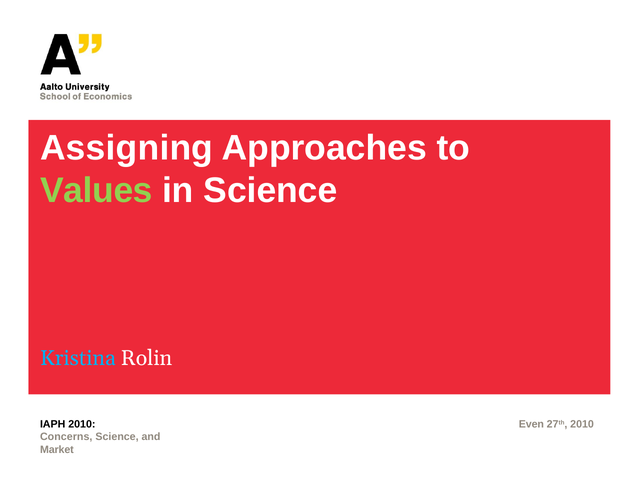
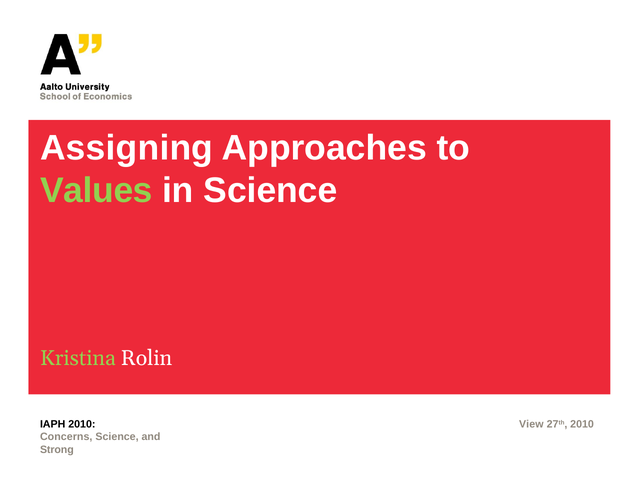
Kristina colour: light blue -> light green (78, 358)
Even: Even -> View (531, 424)
Market: Market -> Strong (57, 449)
